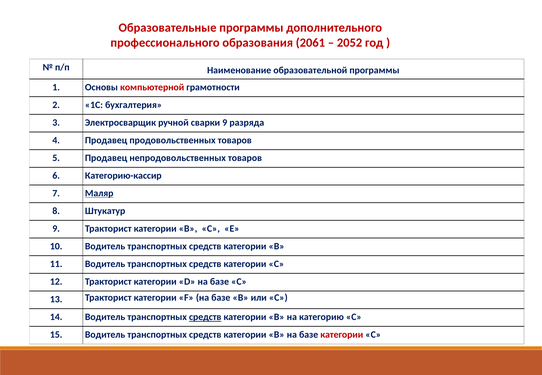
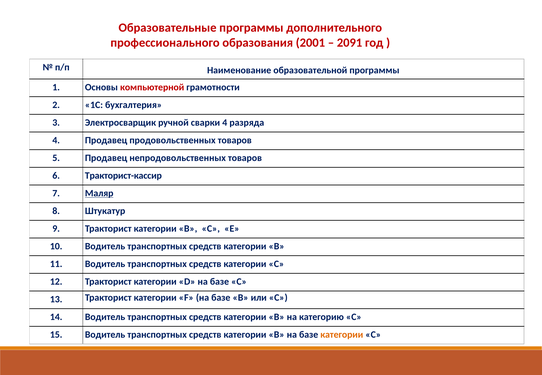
2061: 2061 -> 2001 (310, 43)
2052: 2052 -> 2091 (350, 43)
сварки 9: 9 -> 4 (225, 123)
Категорию-кассир: Категорию-кассир -> Тракторист-кассир (123, 176)
средств underline: present -> none (205, 317)
категории colour: red -> orange (342, 335)
